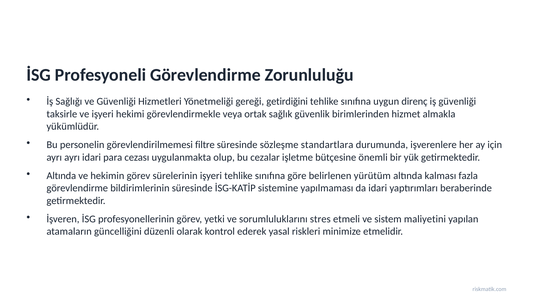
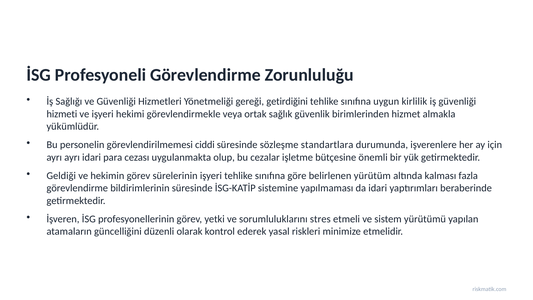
direnç: direnç -> kirlilik (414, 102)
taksirle: taksirle -> hizmeti (62, 114)
filtre: filtre -> ciddi (205, 145)
Altında: Altında -> Geldiği (61, 176)
maliyetini: maliyetini -> yürütümü (425, 219)
